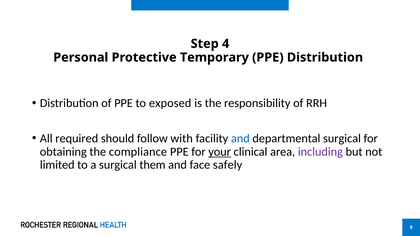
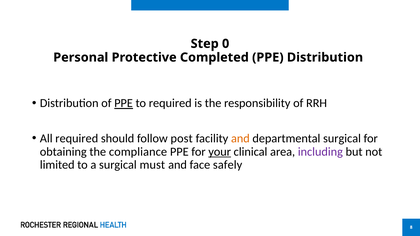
4: 4 -> 0 (226, 44)
Temporary: Temporary -> Completed (214, 57)
PPE underline: none -> present (124, 103)
to exposed: exposed -> required (170, 103)
with: with -> post (182, 139)
and colour: blue -> orange (240, 139)
them: them -> must (152, 165)
